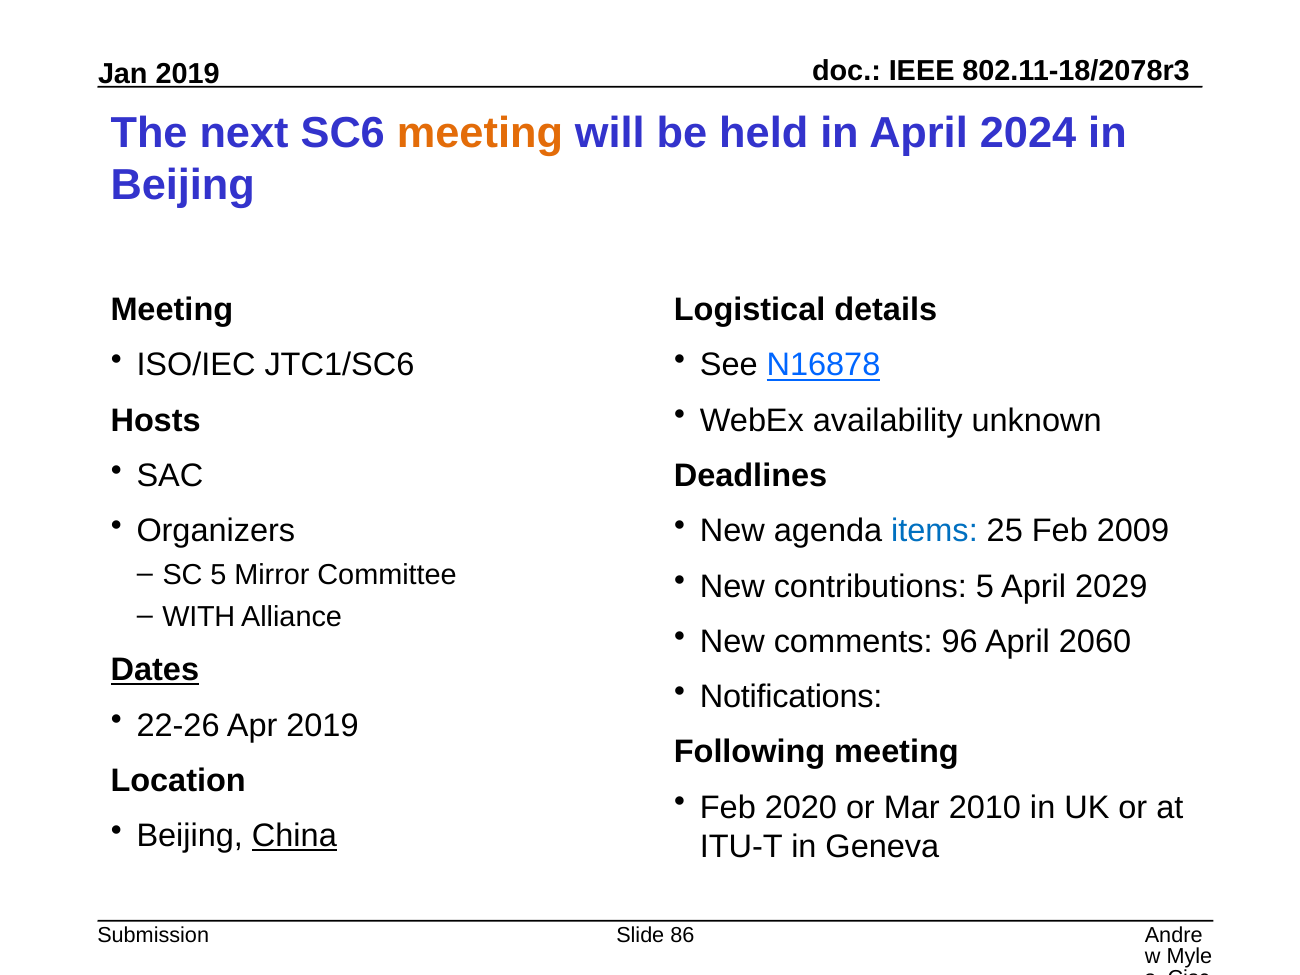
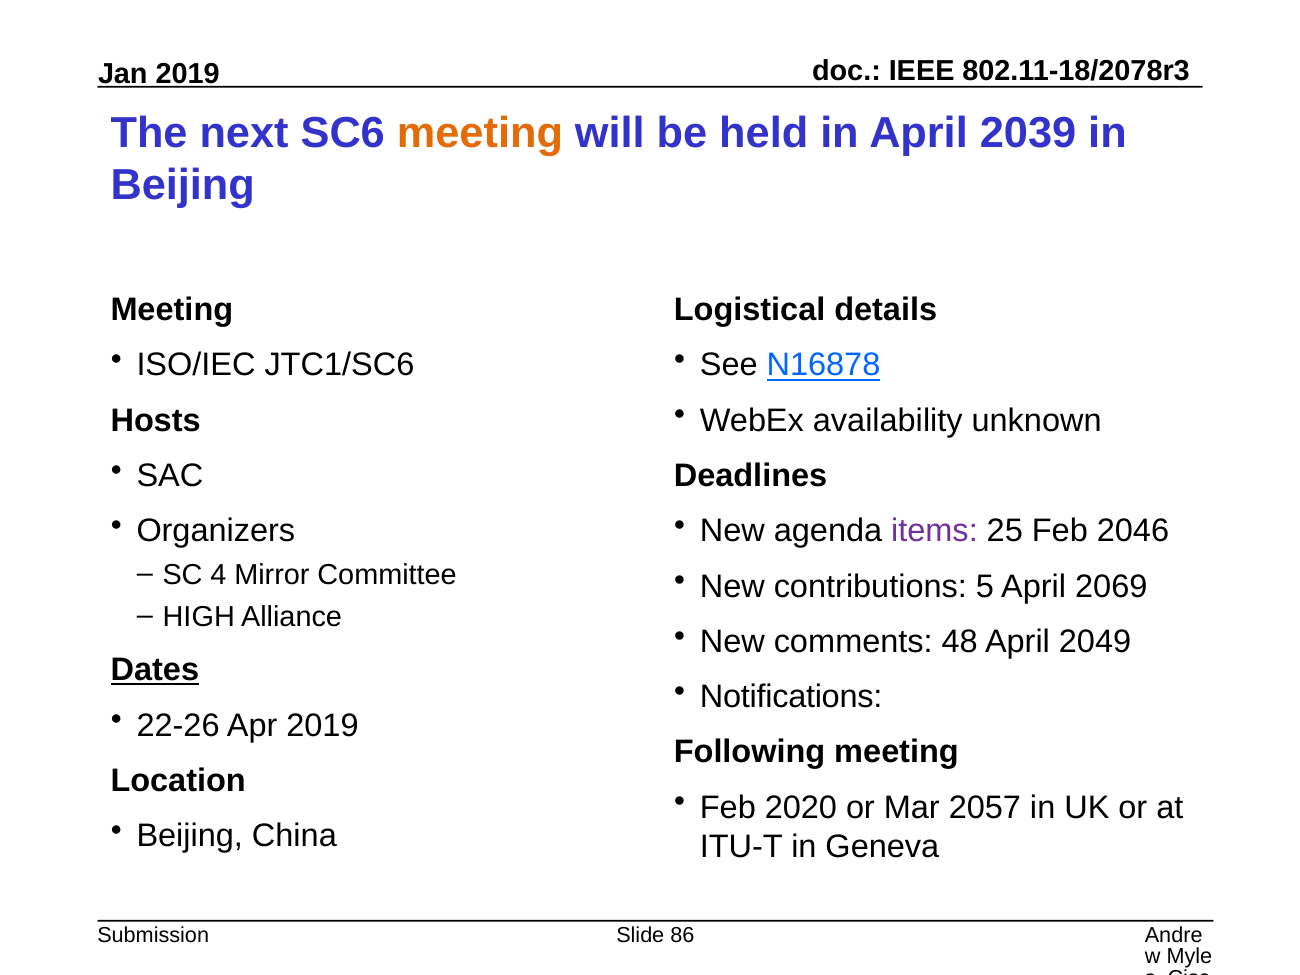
2024: 2024 -> 2039 (1028, 133)
items colour: blue -> purple (934, 531)
2009: 2009 -> 2046 (1133, 531)
SC 5: 5 -> 4 (218, 575)
2029: 2029 -> 2069 (1111, 586)
WITH: WITH -> HIGH (199, 617)
96: 96 -> 48 (960, 642)
2060: 2060 -> 2049 (1095, 642)
2010: 2010 -> 2057 (985, 807)
China underline: present -> none (294, 836)
